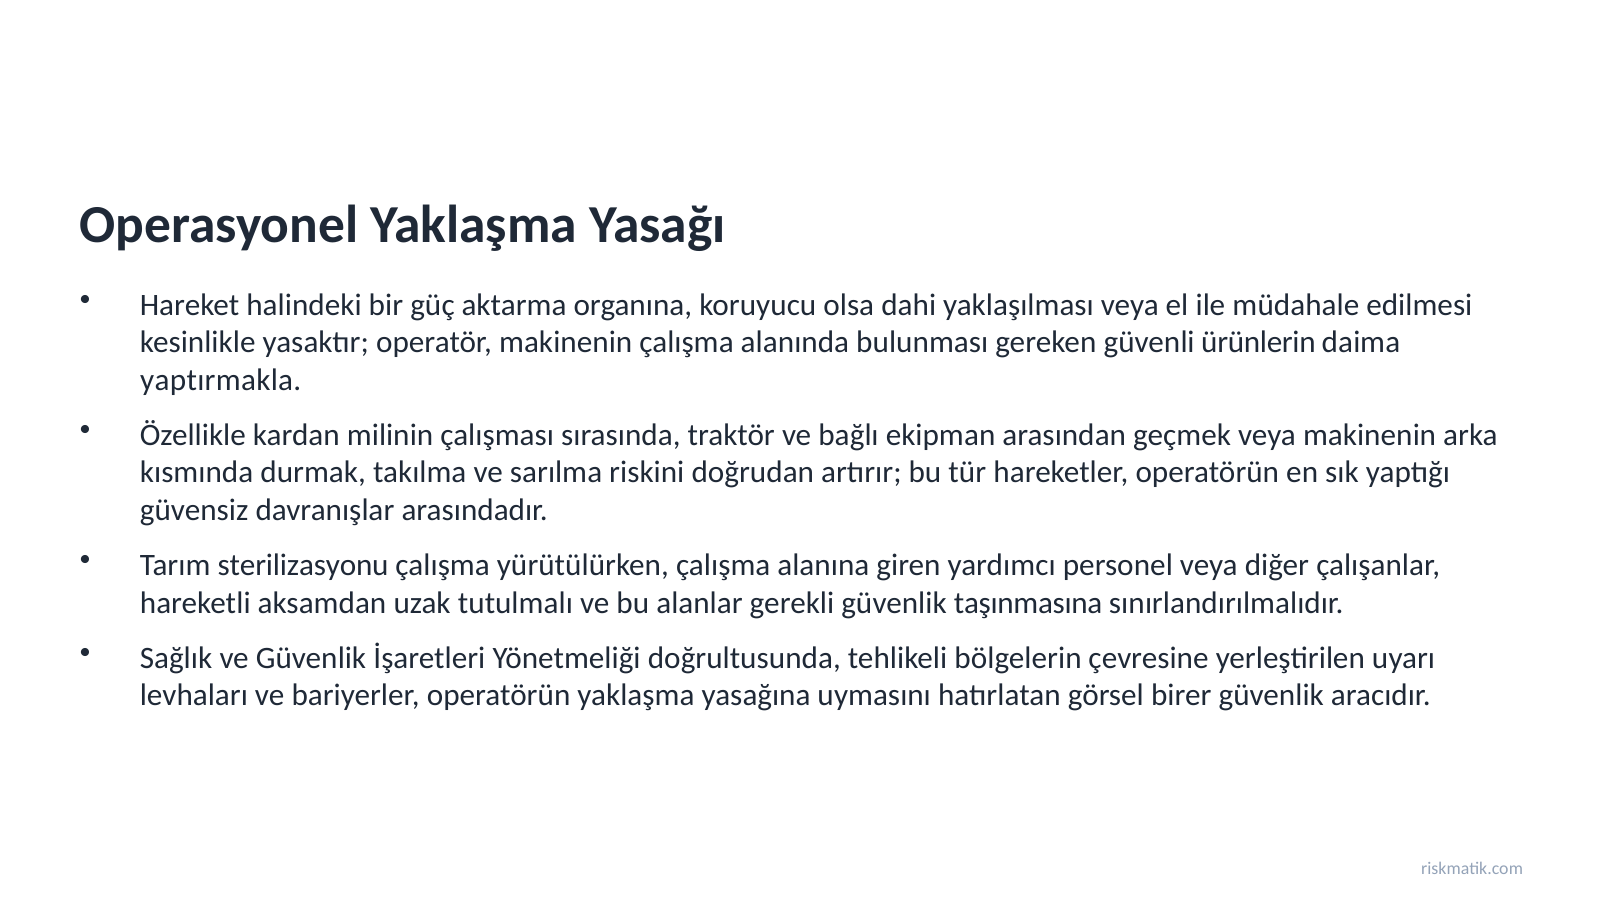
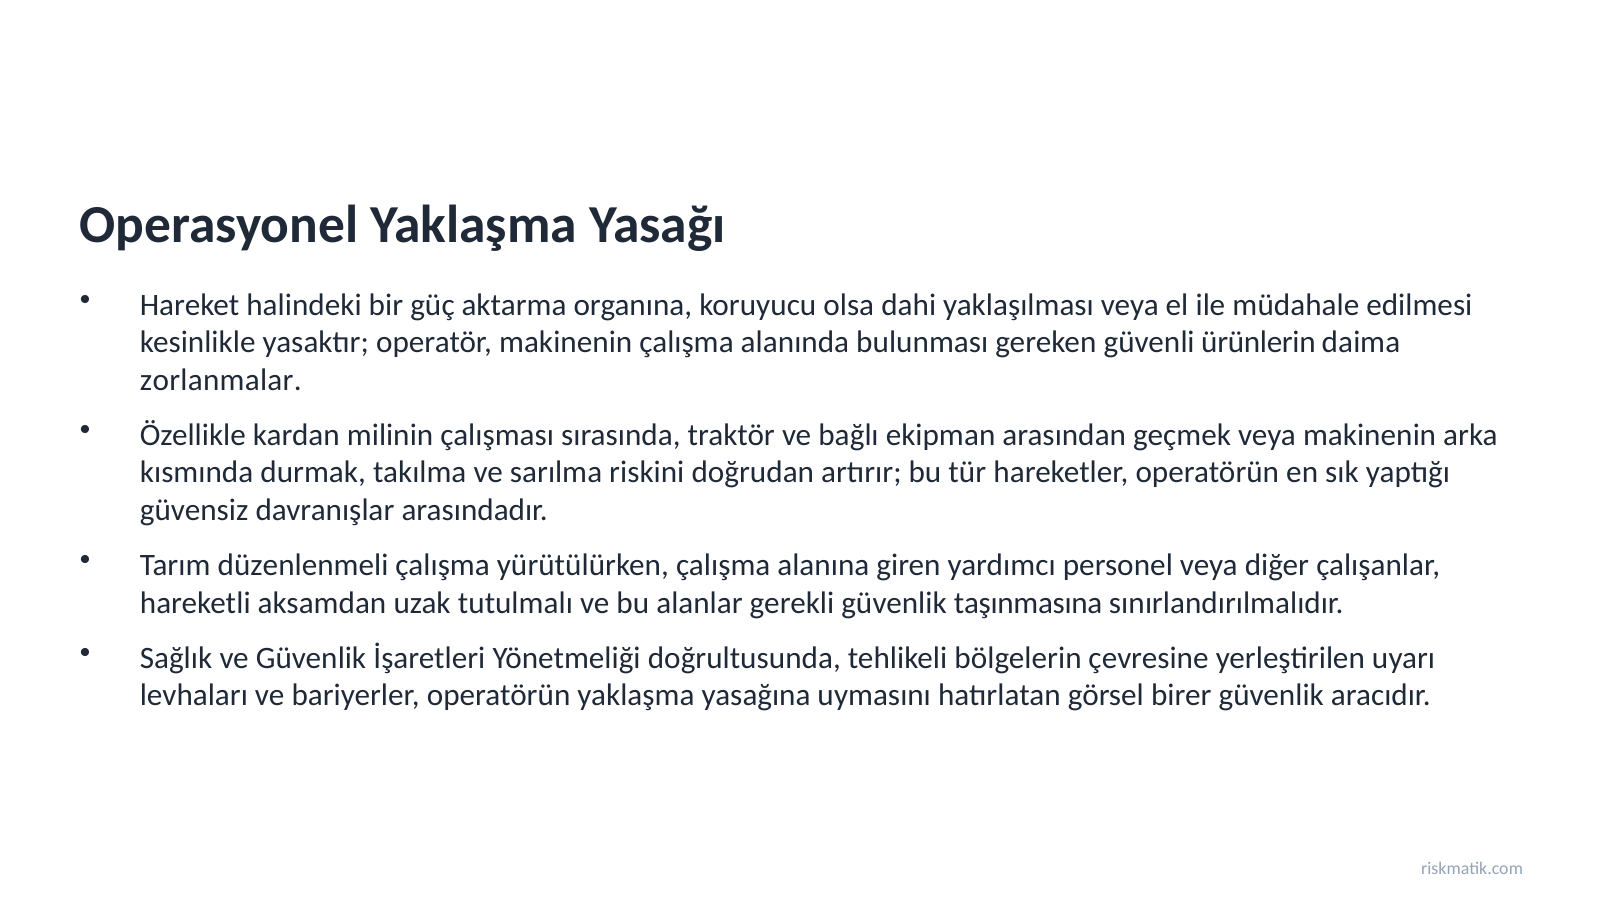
yaptırmakla: yaptırmakla -> zorlanmalar (221, 380)
sterilizasyonu: sterilizasyonu -> düzenlenmeli (303, 566)
